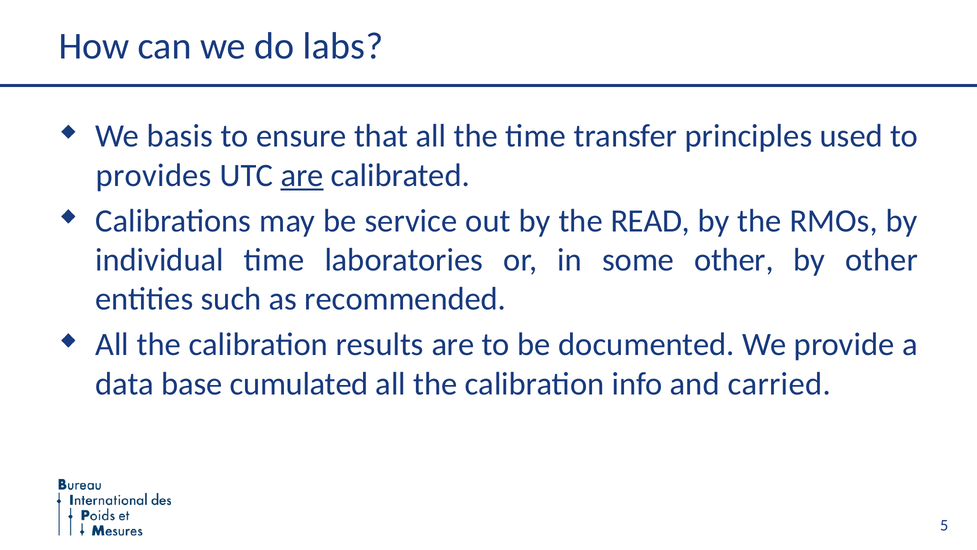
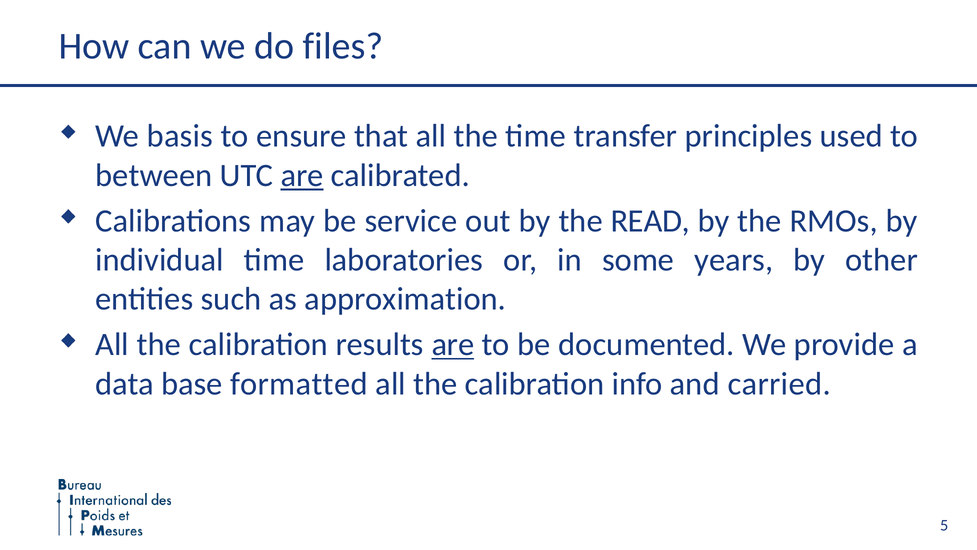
labs: labs -> files (343, 46)
provides: provides -> between (154, 175)
some other: other -> years (734, 260)
recommended: recommended -> approximation (405, 299)
are underline: none -> present (453, 344)
cumulated: cumulated -> formatted (299, 384)
